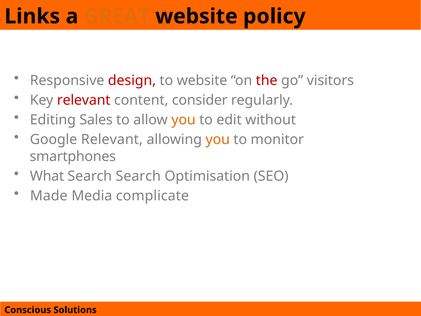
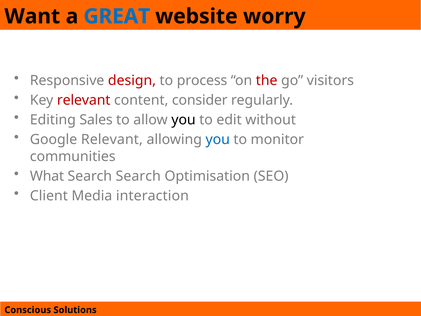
Links: Links -> Want (32, 16)
GREAT colour: orange -> blue (117, 16)
policy: policy -> worry (274, 16)
to website: website -> process (202, 81)
you colour: orange -> black (184, 120)
you colour: orange -> blue (218, 140)
smartphones: smartphones -> communities (73, 156)
Made: Made -> Client (49, 196)
complicate: complicate -> interaction (152, 196)
